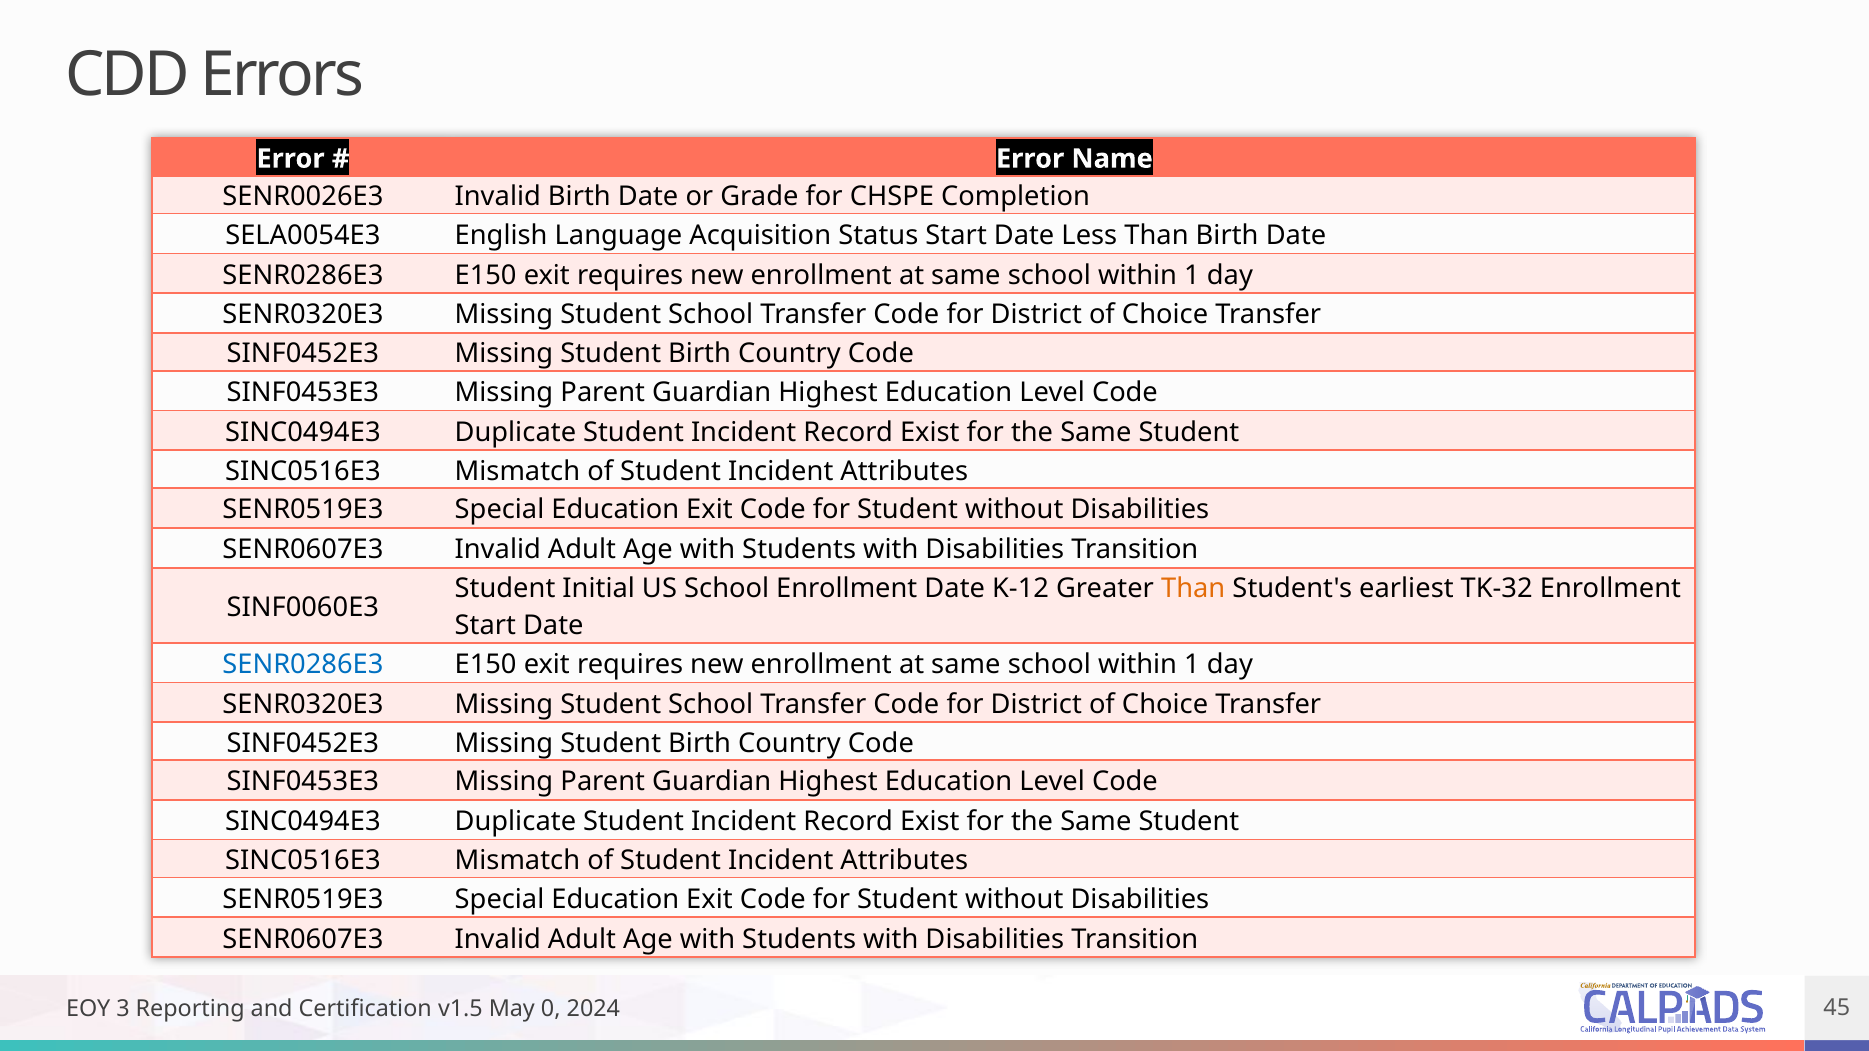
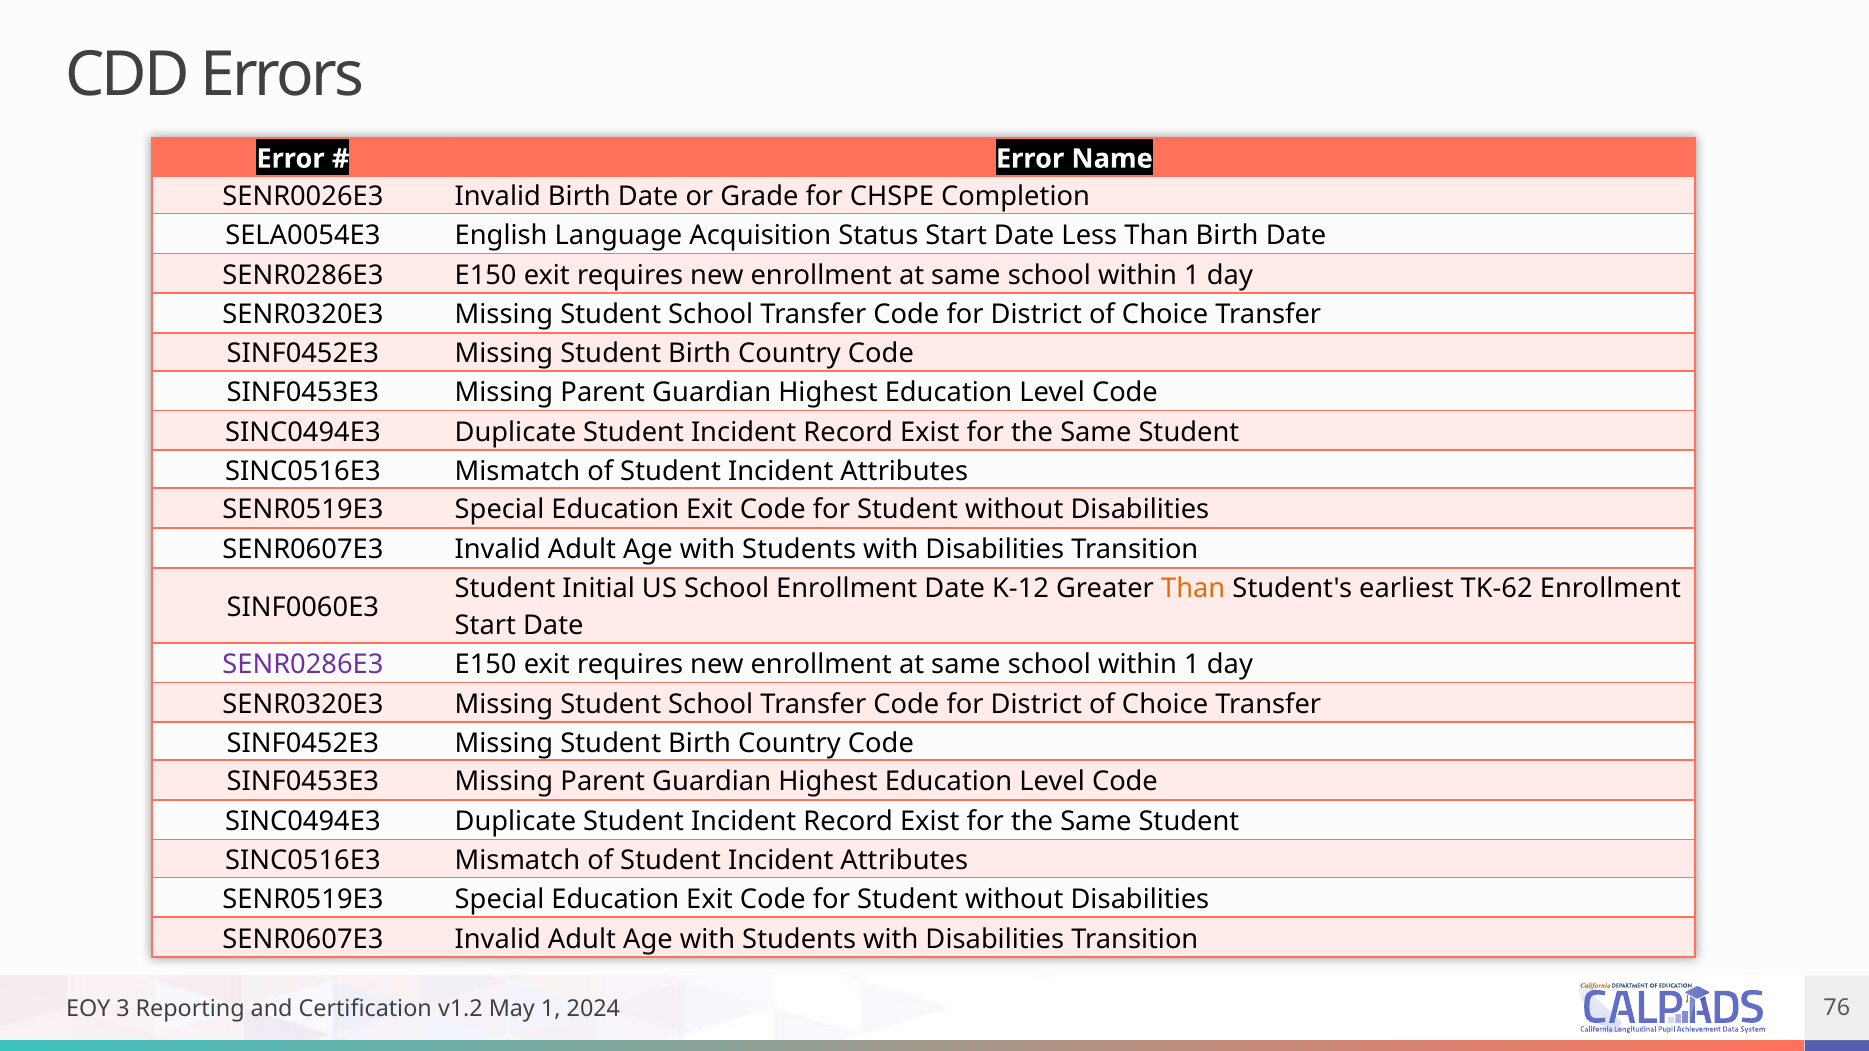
TK-32: TK-32 -> TK-62 (1497, 589)
SENR0286E3 colour: blue -> purple (303, 665)
v1.5: v1.5 -> v1.2 (460, 1009)
May 0: 0 -> 1 (551, 1009)
45: 45 -> 76 (1837, 1008)
